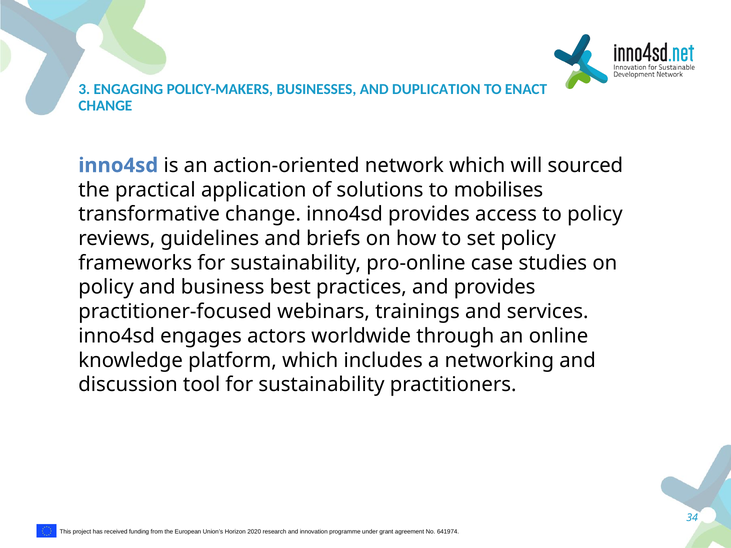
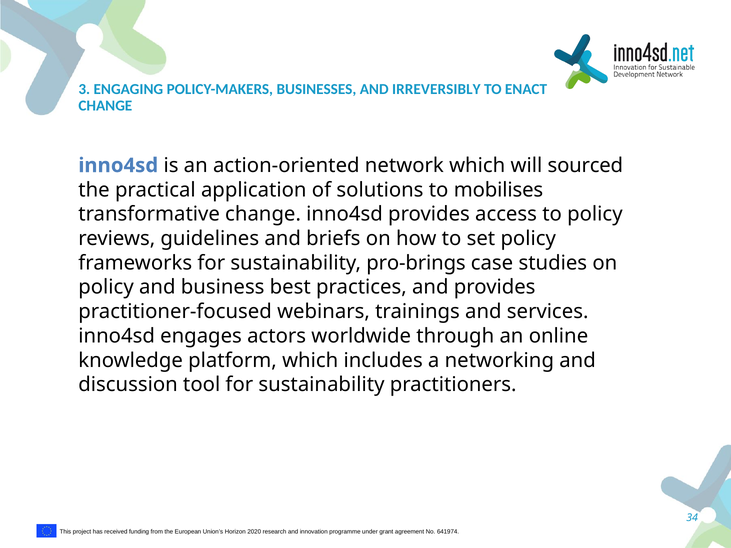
DUPLICATION: DUPLICATION -> IRREVERSIBLY (436, 89)
pro-online: pro-online -> pro-brings (416, 263)
